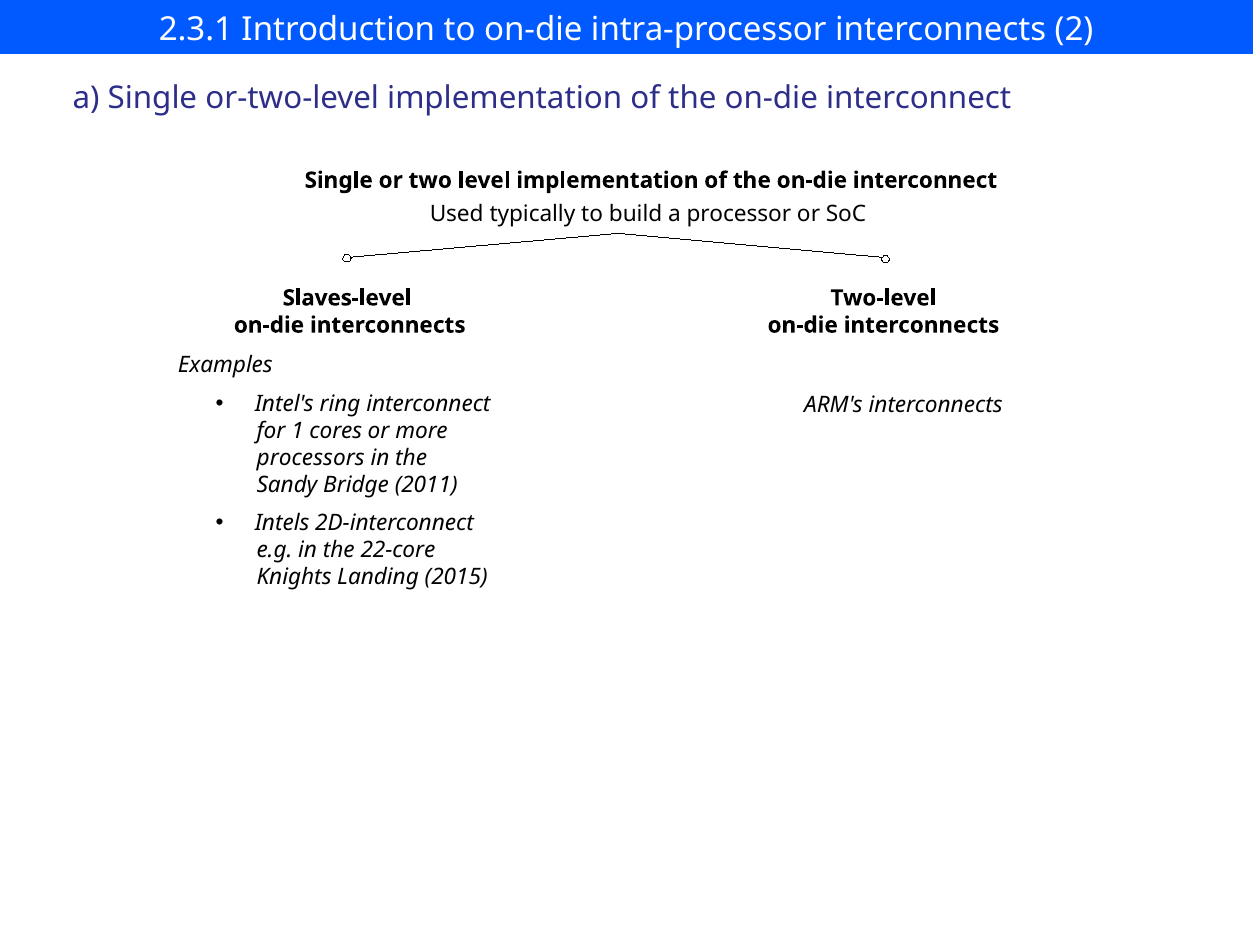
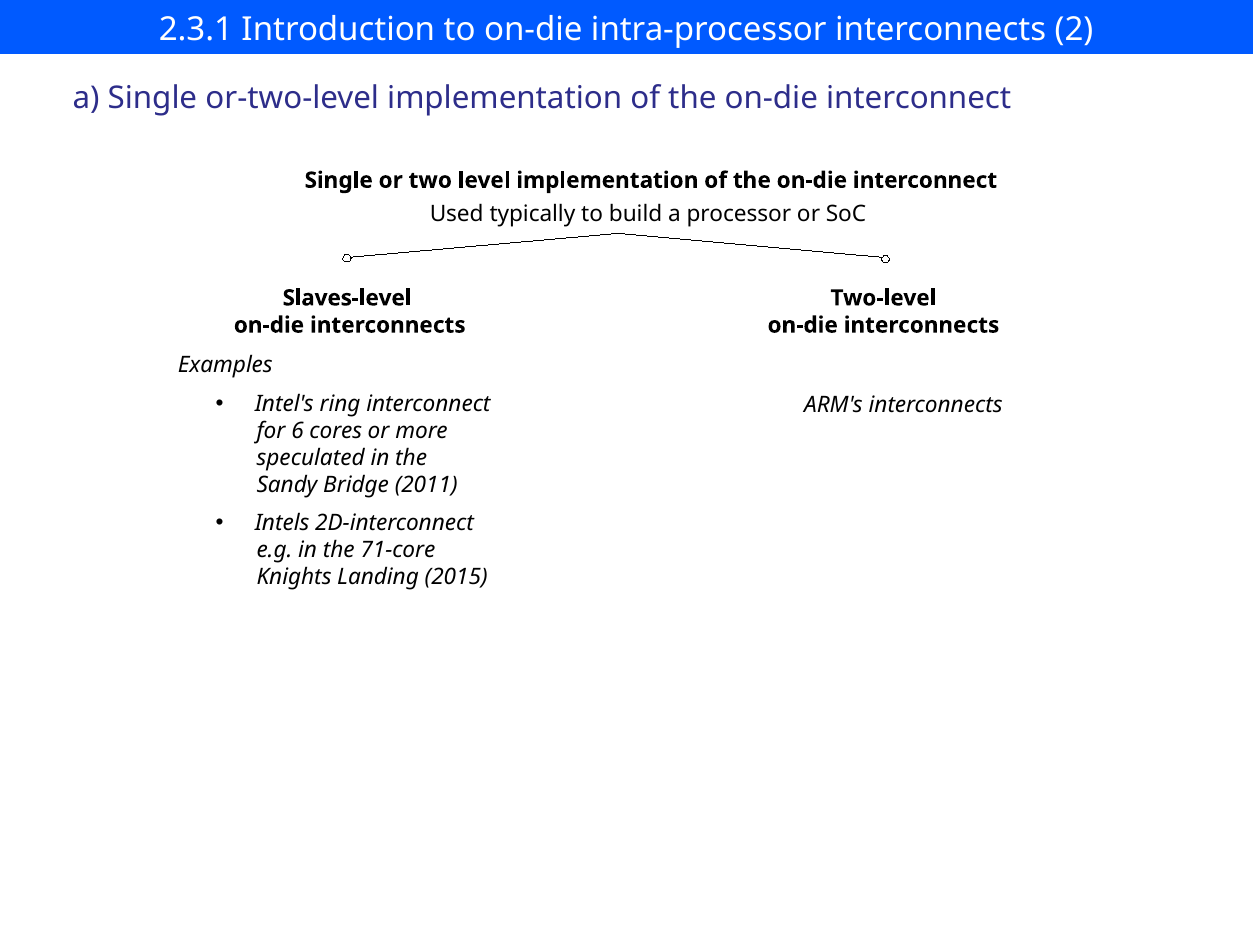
1: 1 -> 6 (298, 431)
processors: processors -> speculated (311, 459)
22-core: 22-core -> 71-core (398, 551)
